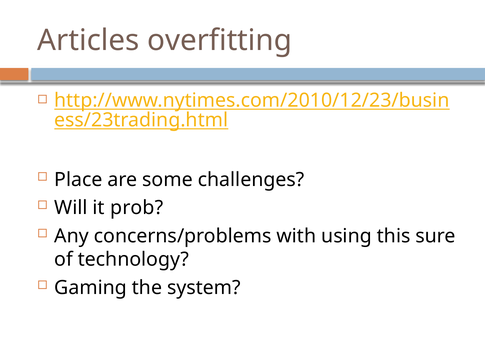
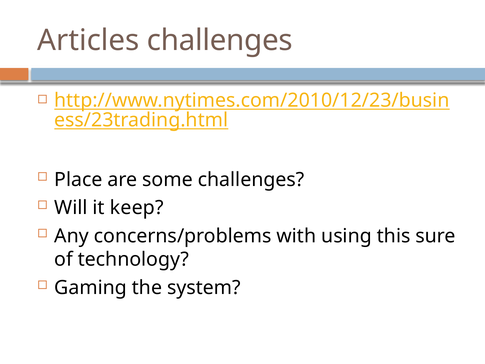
Articles overfitting: overfitting -> challenges (220, 40)
prob: prob -> keep (137, 208)
